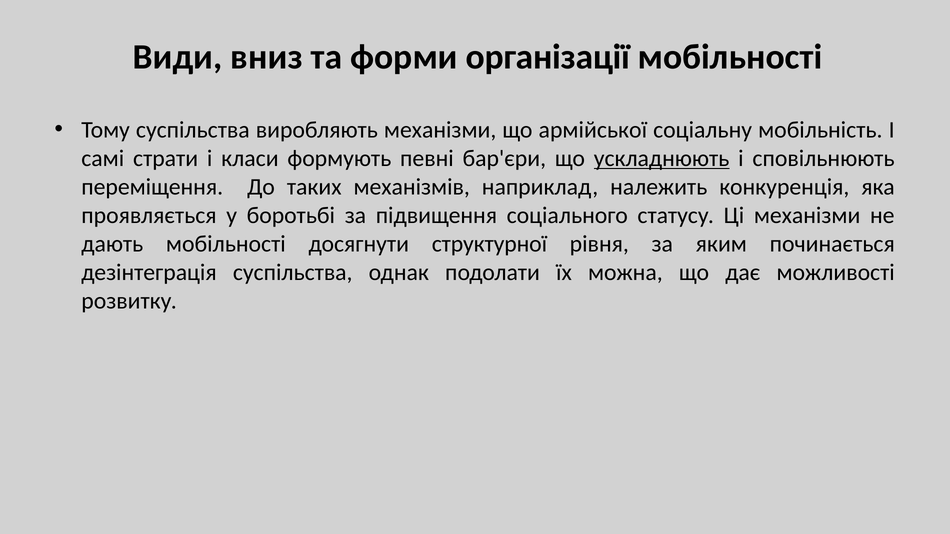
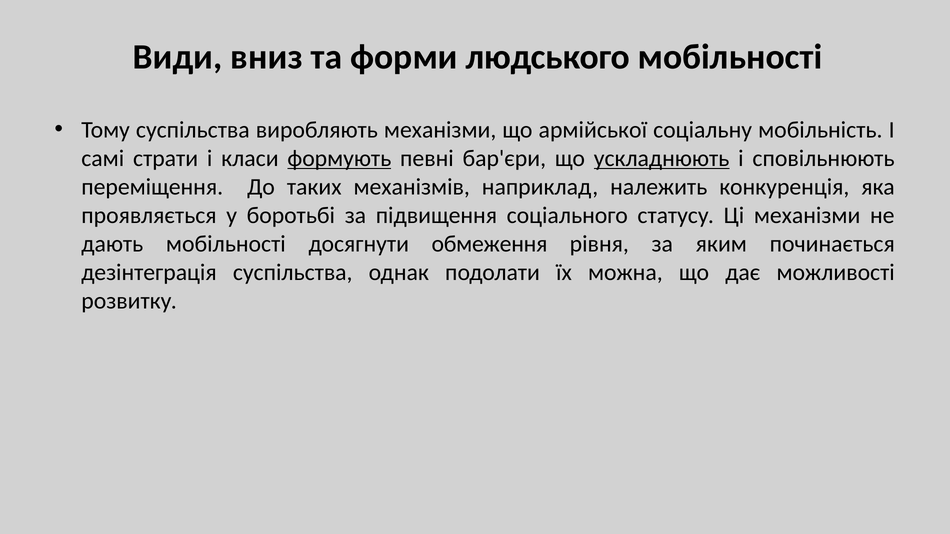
організації: організації -> людського (548, 57)
формують underline: none -> present (339, 158)
структурної: структурної -> обмеження (489, 244)
